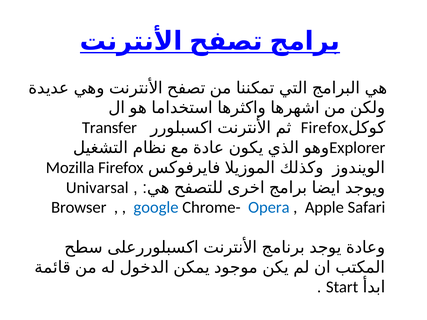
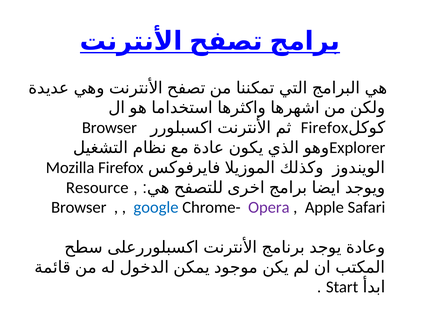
Transfer: Transfer -> Browser (109, 128)
Univarsal: Univarsal -> Resource (97, 188)
Opera colour: blue -> purple (269, 208)
